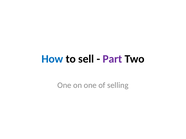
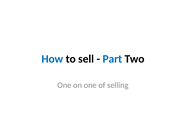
Part colour: purple -> blue (112, 59)
